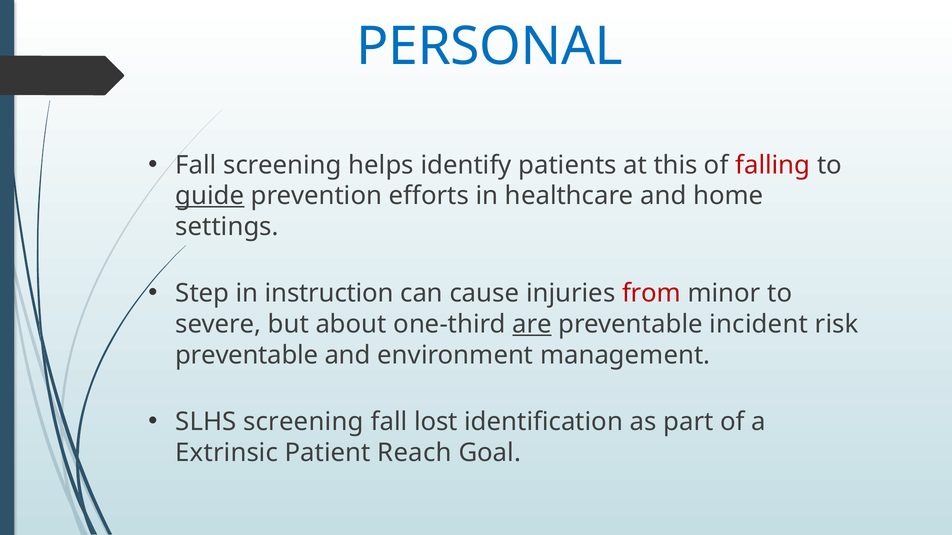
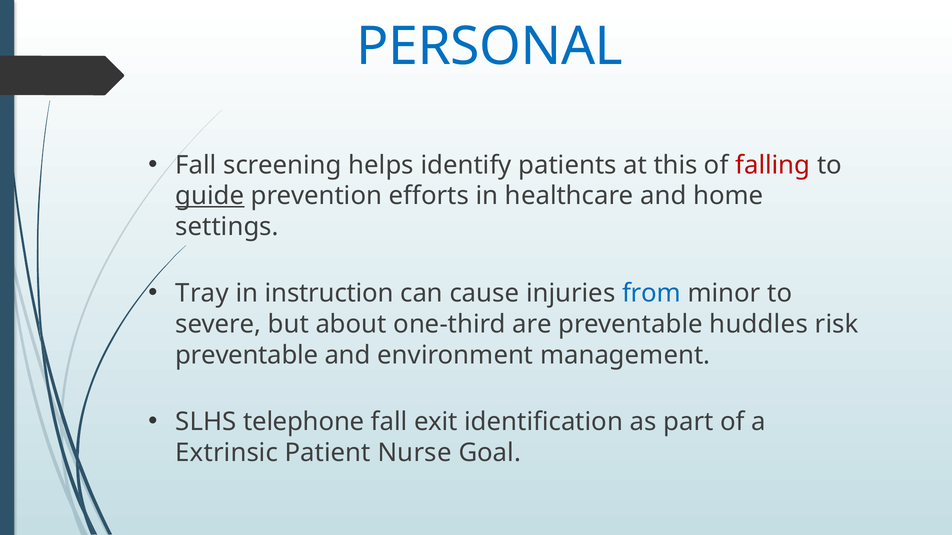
Step: Step -> Tray (202, 294)
from colour: red -> blue (651, 294)
are underline: present -> none (532, 325)
incident: incident -> huddles (759, 325)
SLHS screening: screening -> telephone (304, 422)
lost: lost -> exit (436, 422)
Reach: Reach -> Nurse (415, 453)
